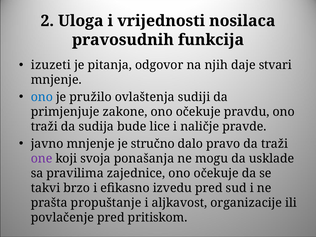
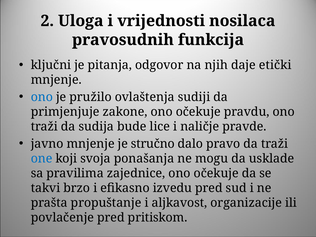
izuzeti: izuzeti -> ključni (51, 65)
stvari: stvari -> etički (275, 65)
one colour: purple -> blue (42, 159)
